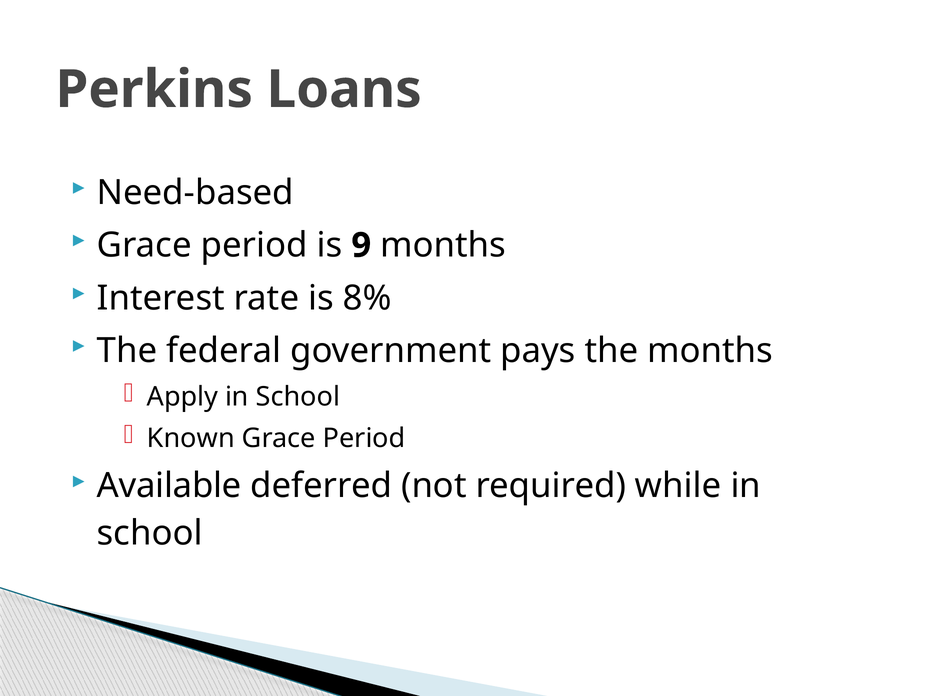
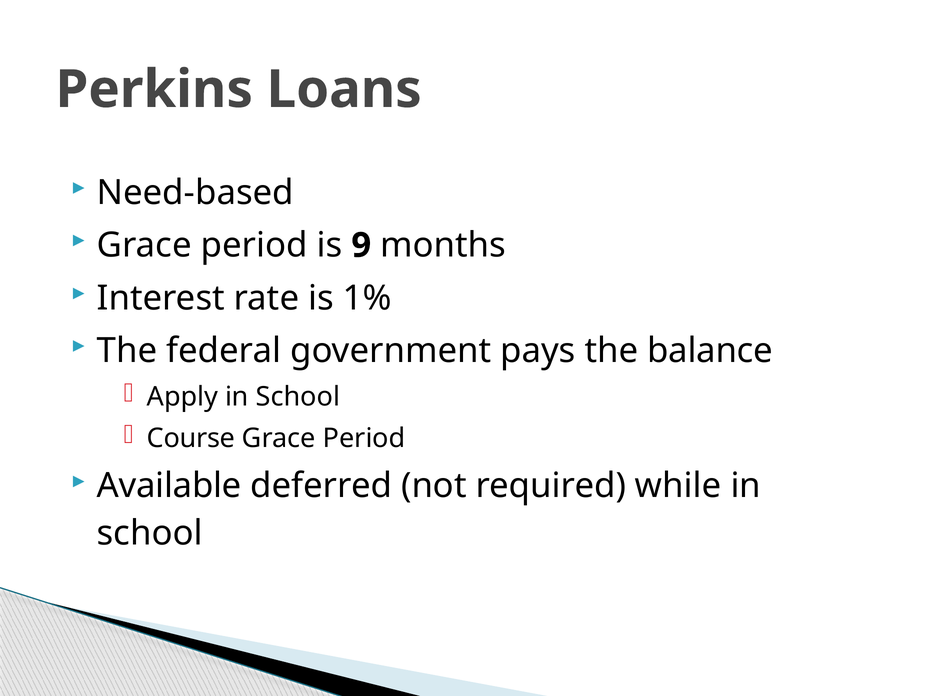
8%: 8% -> 1% (367, 298)
the months: months -> balance (710, 351)
Known: Known -> Course (191, 438)
